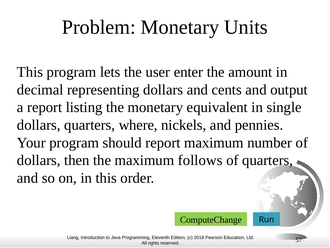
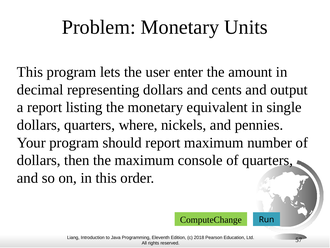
follows: follows -> console (200, 160)
